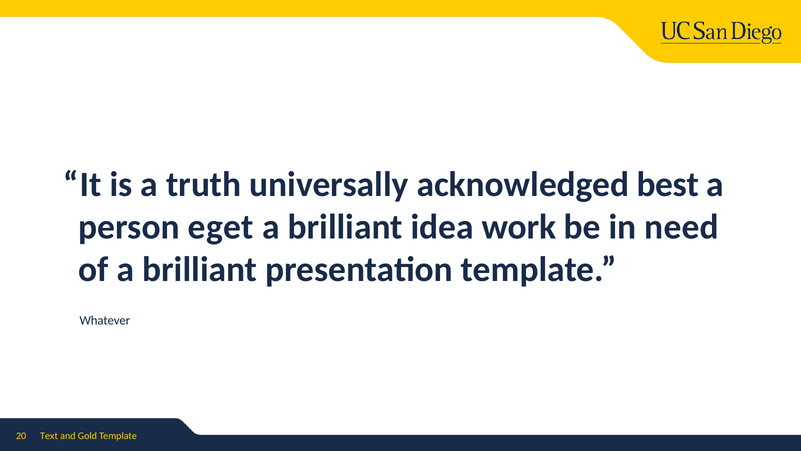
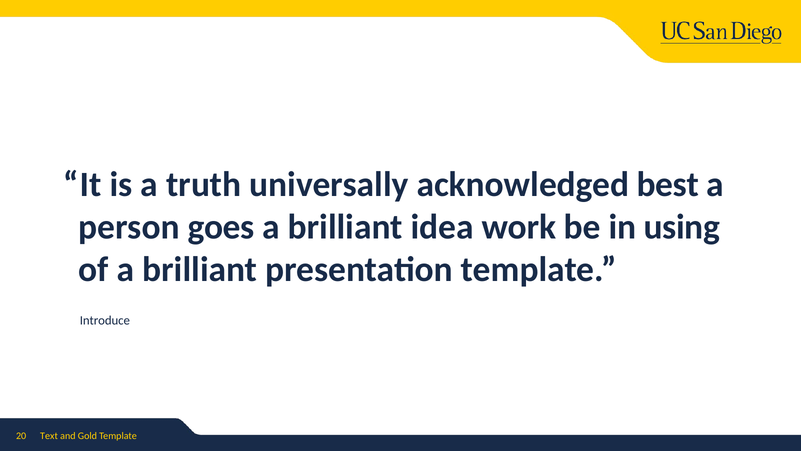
eget: eget -> goes (221, 227)
need: need -> using (682, 227)
Whatever: Whatever -> Introduce (105, 320)
